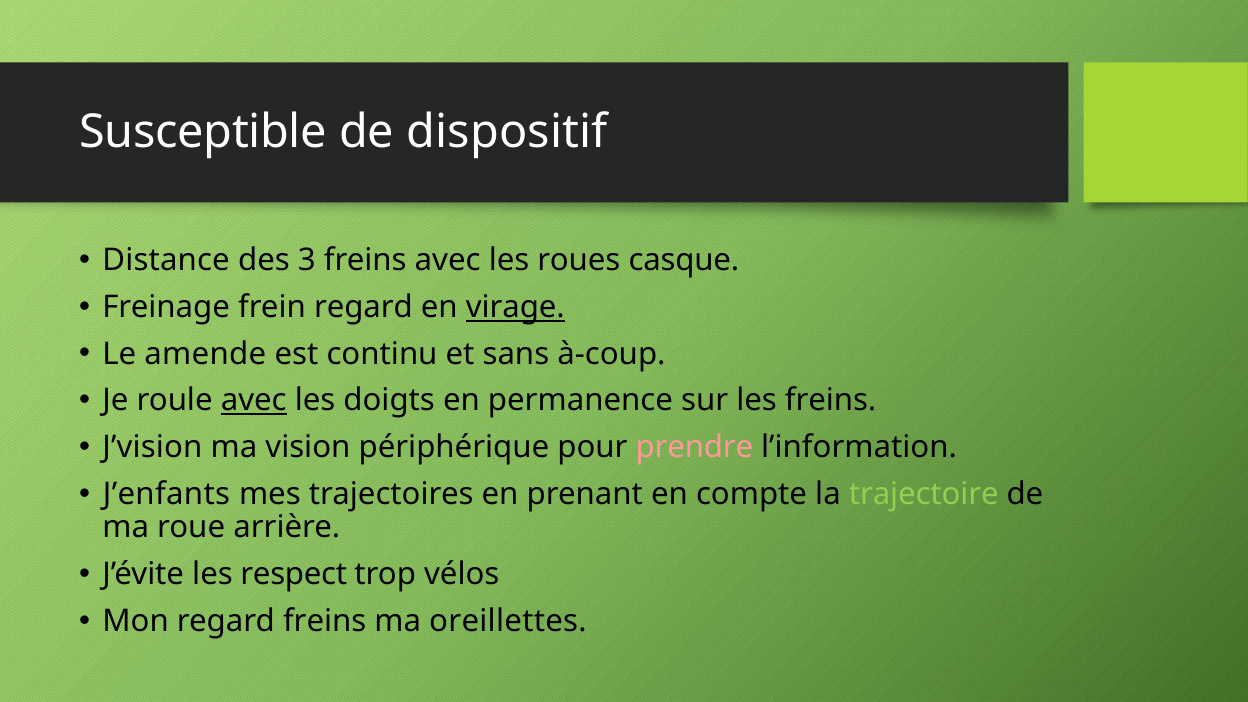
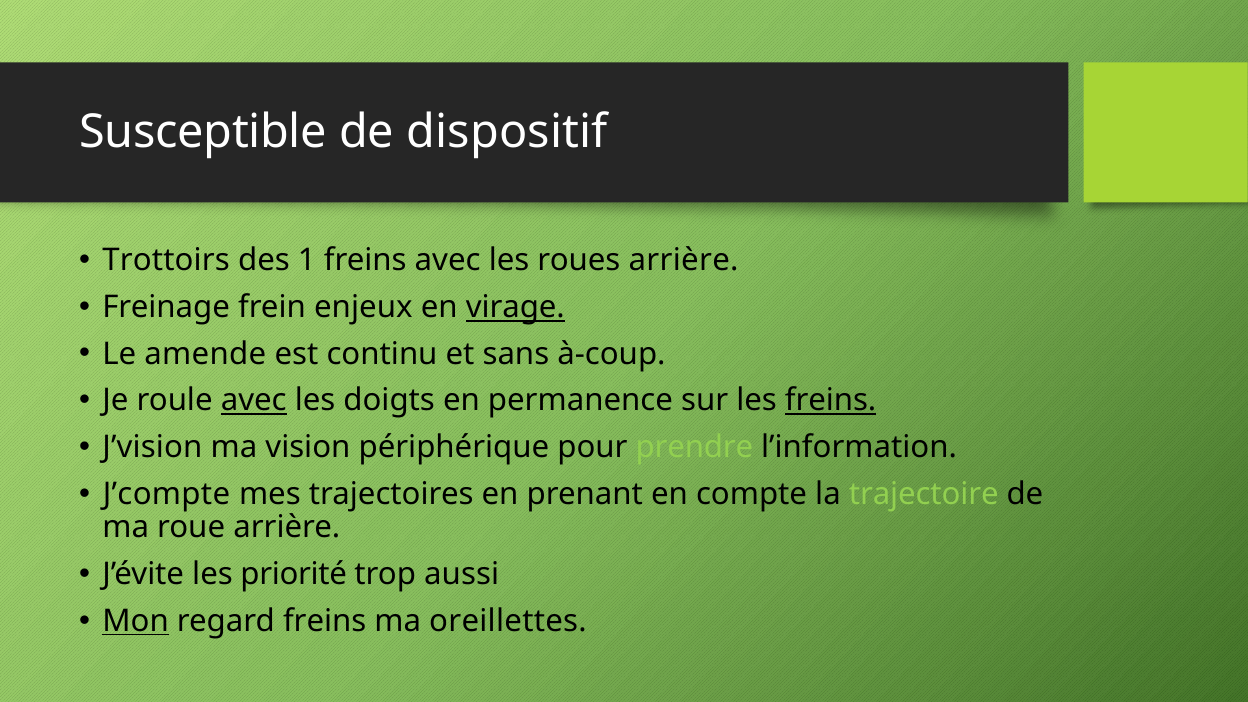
Distance: Distance -> Trottoirs (166, 261)
3: 3 -> 1 (307, 261)
roues casque: casque -> arrière (684, 261)
frein regard: regard -> enjeux (363, 307)
freins underline: none -> present (831, 401)
prendre colour: pink -> light green (694, 447)
J’enfants: J’enfants -> J’compte (166, 494)
respect: respect -> priorité (294, 574)
vélos: vélos -> aussi (462, 574)
Mon underline: none -> present (136, 621)
